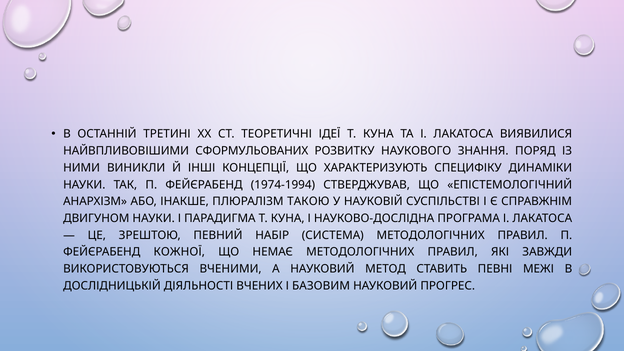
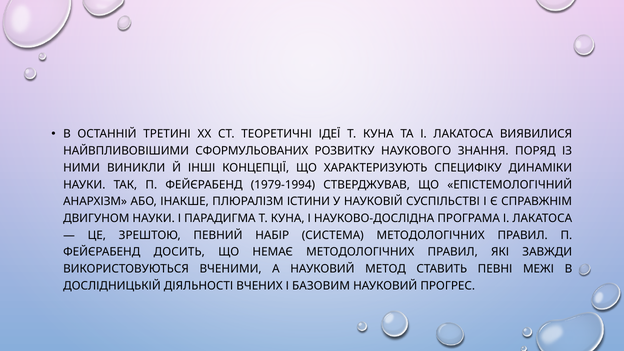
1974-1994: 1974-1994 -> 1979-1994 (283, 185)
ТАКОЮ: ТАКОЮ -> ІСТИНИ (308, 201)
КОЖНОЇ: КОЖНОЇ -> ДОСИТЬ (179, 252)
